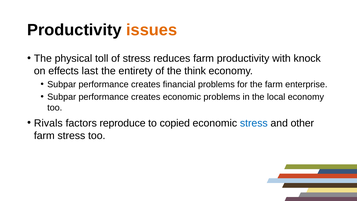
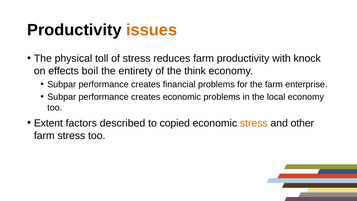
last: last -> boil (90, 71)
Rivals: Rivals -> Extent (48, 123)
reproduce: reproduce -> described (122, 123)
stress colour: blue -> orange (254, 123)
